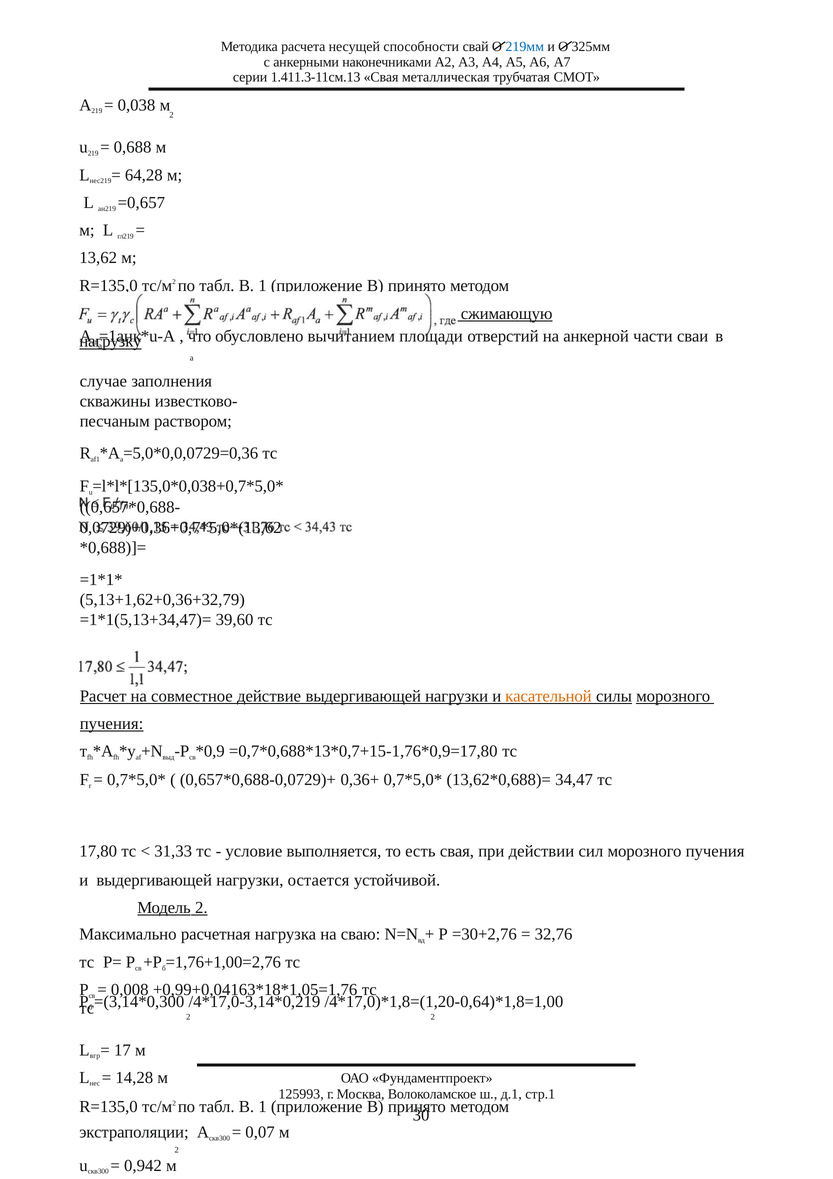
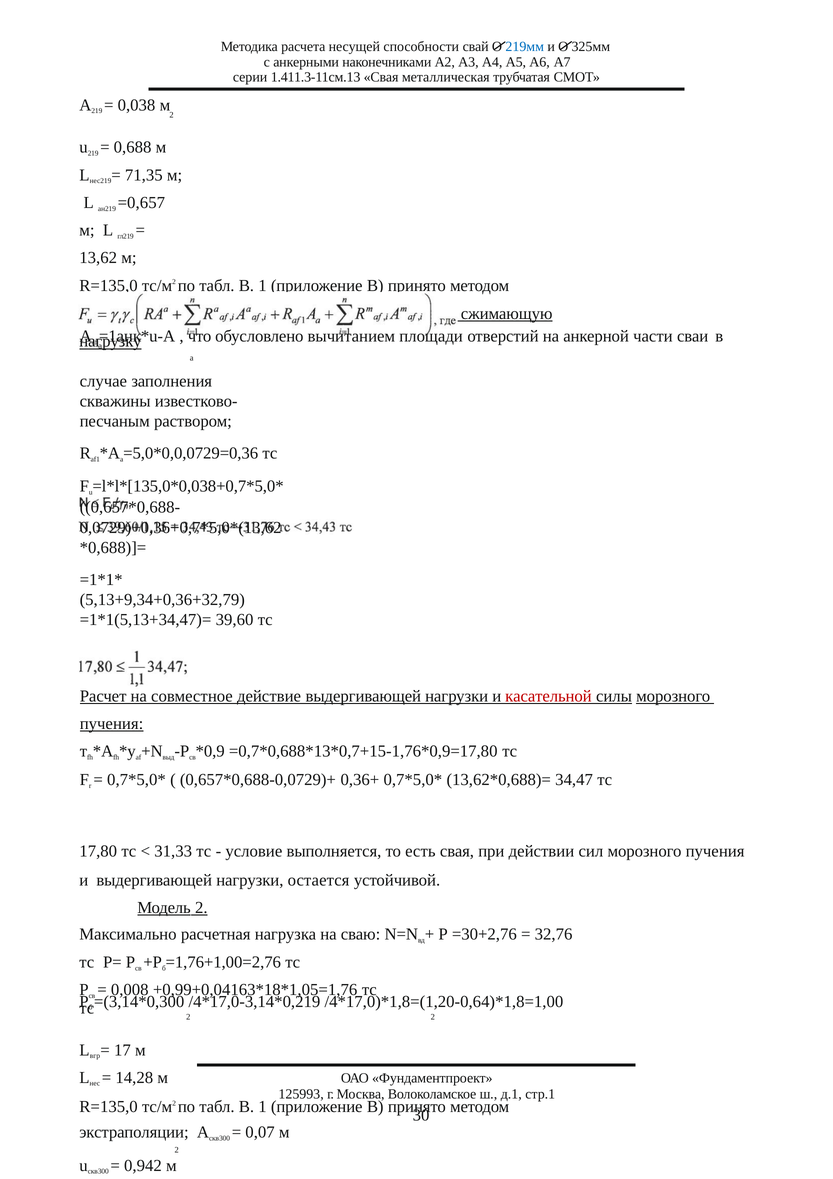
64,28: 64,28 -> 71,35 (144, 175)
5,13+1,62+0,36+32,79: 5,13+1,62+0,36+32,79 -> 5,13+9,34+0,36+32,79 (162, 600)
касательной colour: orange -> red (548, 696)
